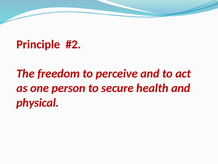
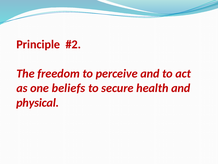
person: person -> beliefs (68, 88)
